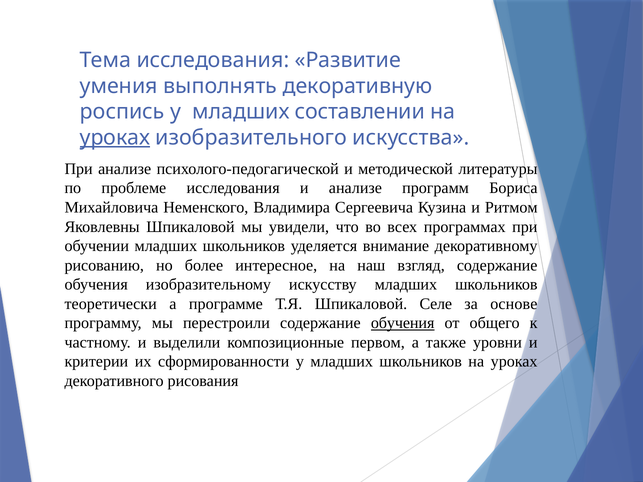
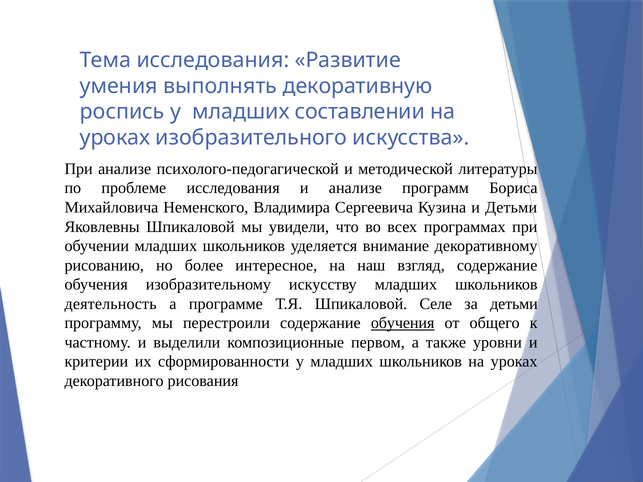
уроках underline: present -> none (115, 138)
и Ритмом: Ритмом -> Детьми (511, 208)
теоретически: теоретически -> деятельность (111, 304)
за основе: основе -> детьми (514, 304)
